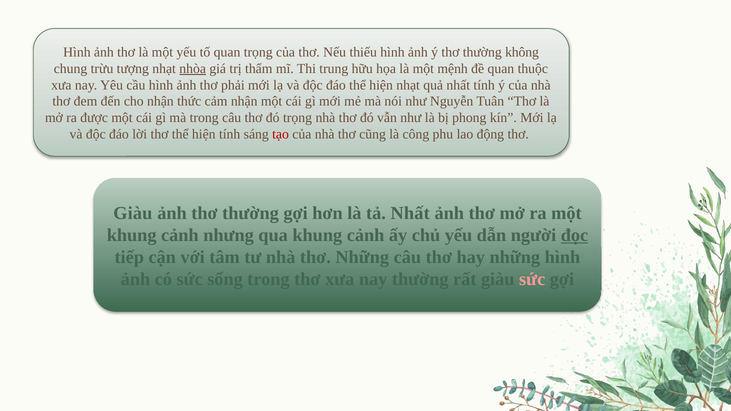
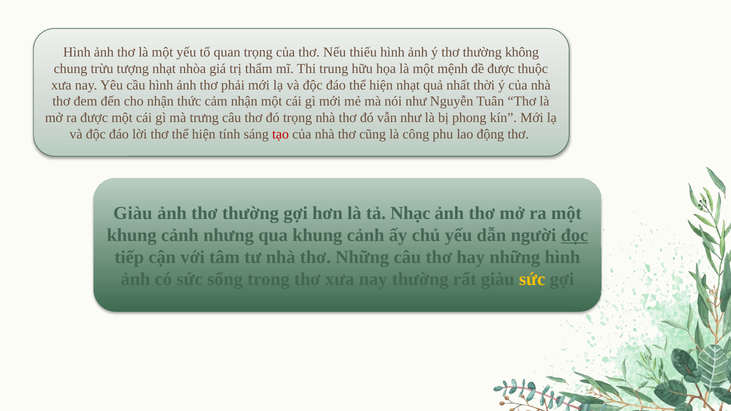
nhòa underline: present -> none (193, 69)
đề quan: quan -> được (501, 69)
nhất tính: tính -> thời (484, 85)
mà trong: trong -> trưng (204, 118)
tả Nhất: Nhất -> Nhạc (410, 213)
sức colour: pink -> yellow (532, 279)
